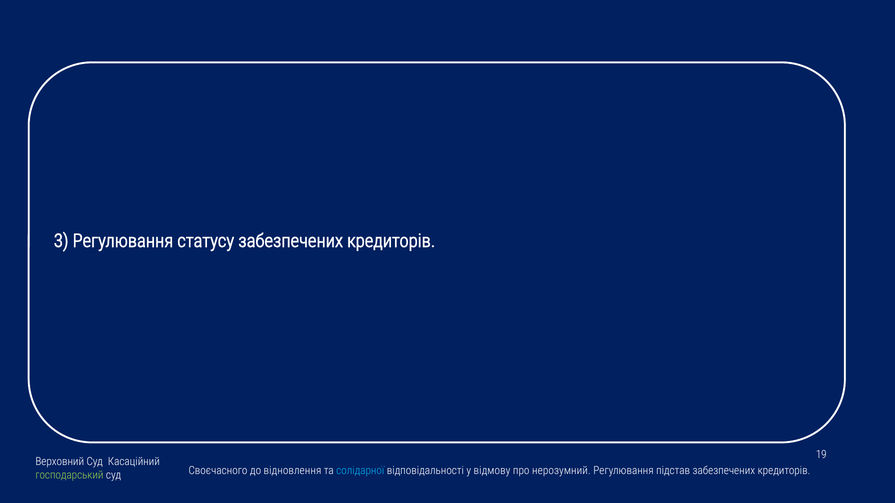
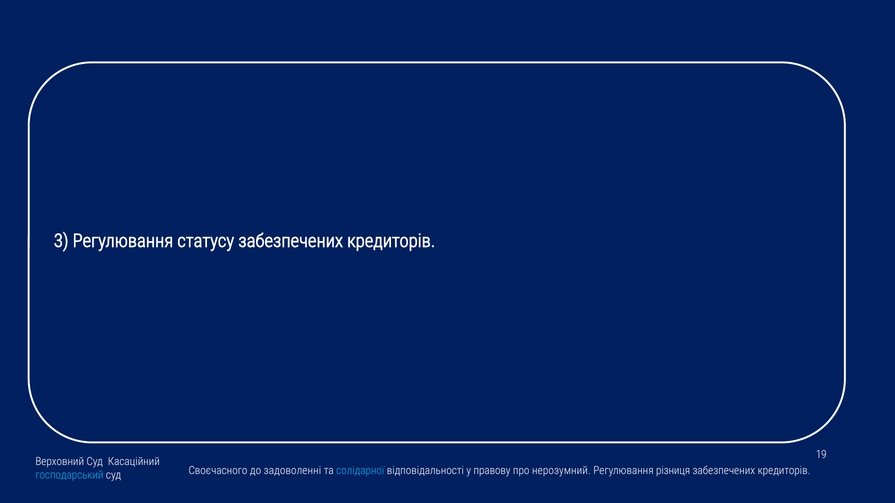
господарський colour: light green -> light blue (69, 476)
відновлення: відновлення -> задоволенні (292, 471)
відмову: відмову -> правову (492, 471)
підстав: підстав -> різниця (673, 471)
